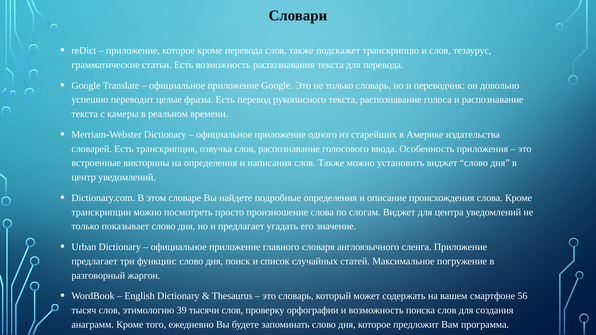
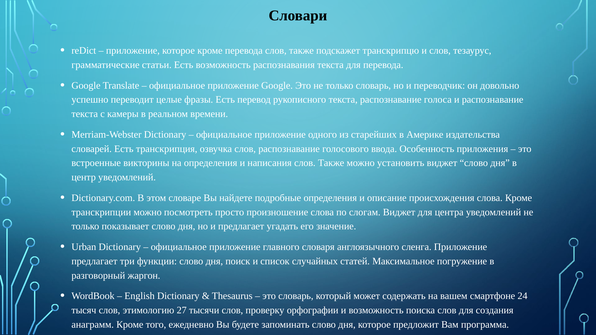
56: 56 -> 24 (523, 296)
39: 39 -> 27 (182, 310)
